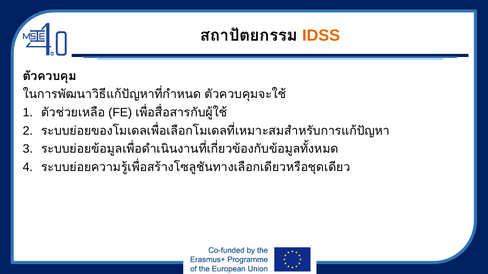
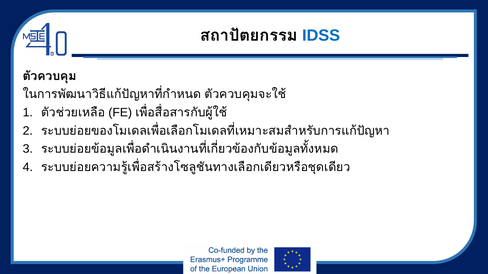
IDSS colour: orange -> blue (321, 36)
